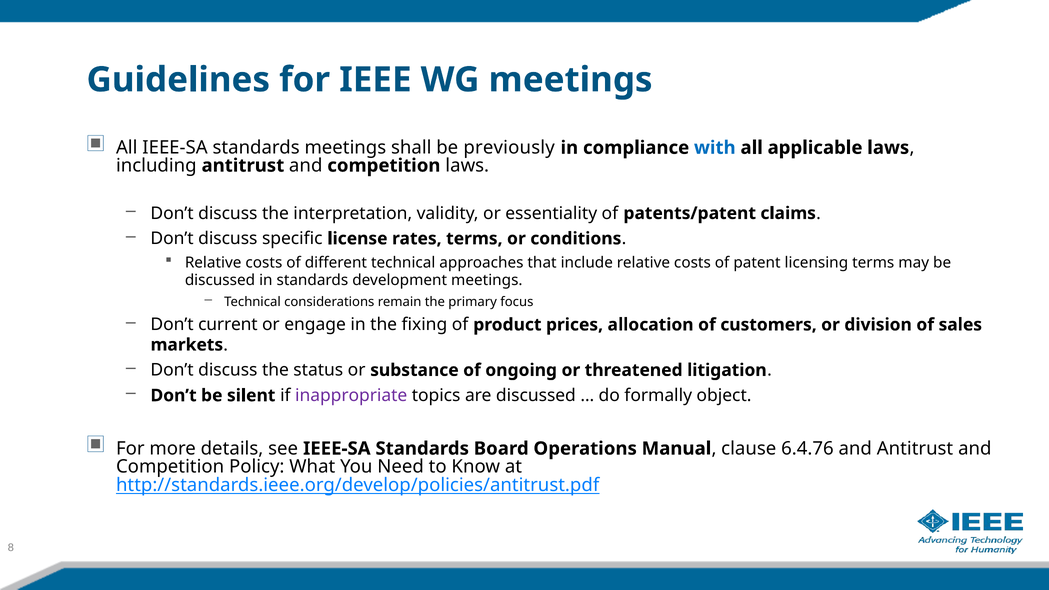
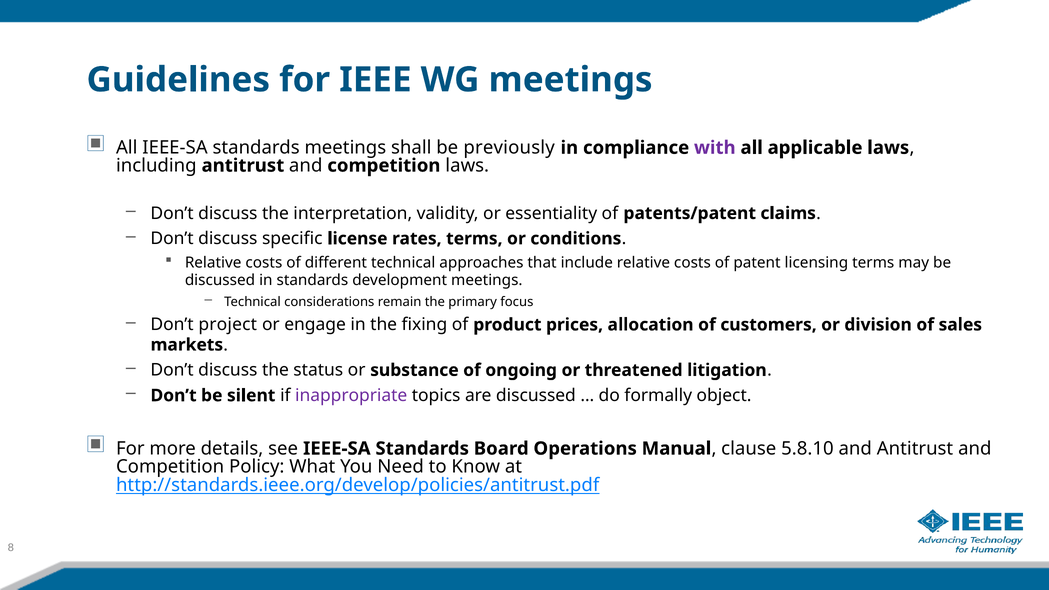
with colour: blue -> purple (715, 148)
current: current -> project (228, 325)
6.4.76: 6.4.76 -> 5.8.10 (807, 449)
